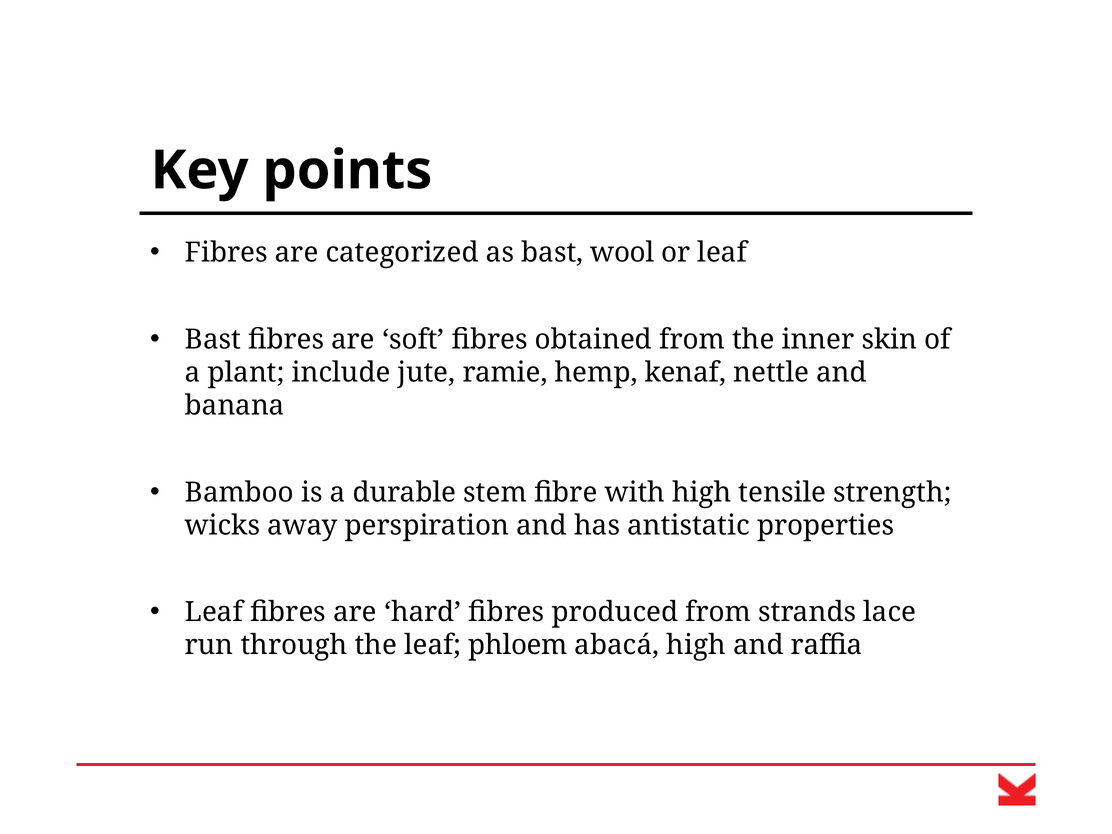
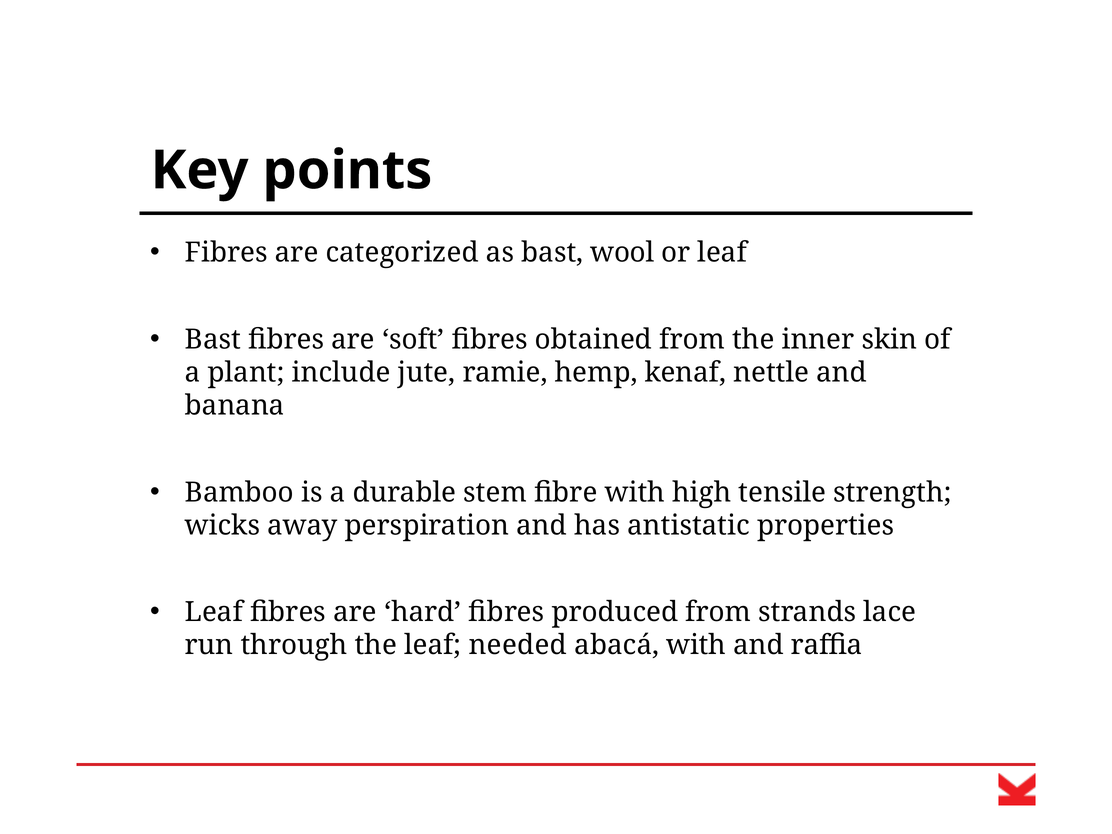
phloem: phloem -> needed (518, 645)
abacá high: high -> with (696, 645)
